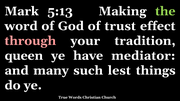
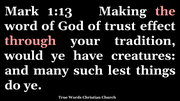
5:13: 5:13 -> 1:13 (60, 11)
the colour: light green -> pink (165, 11)
queen: queen -> would (24, 56)
mediator: mediator -> creatures (143, 56)
